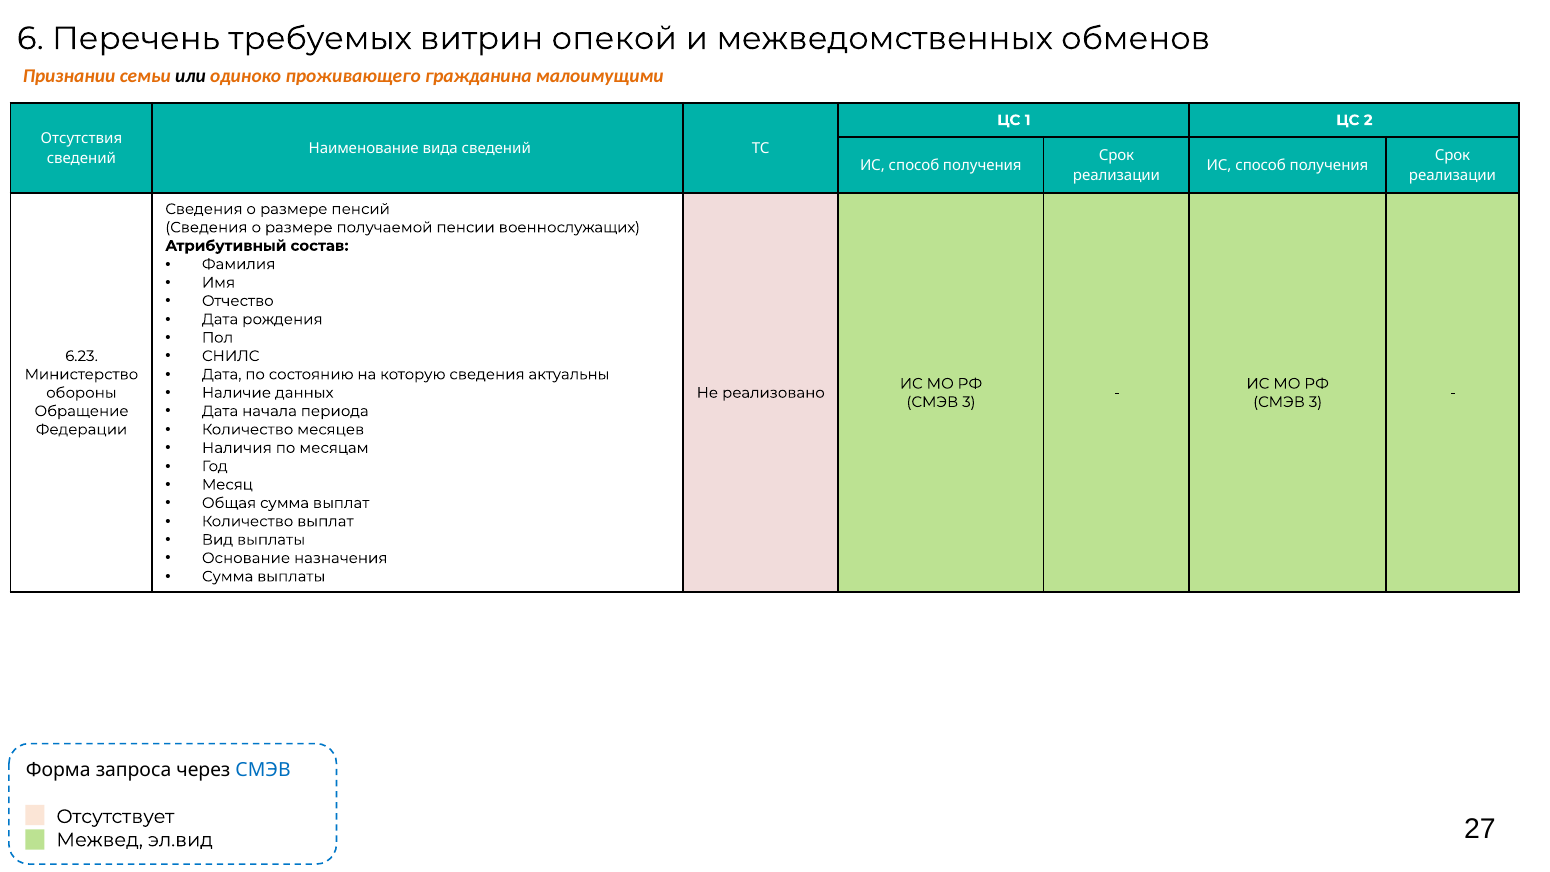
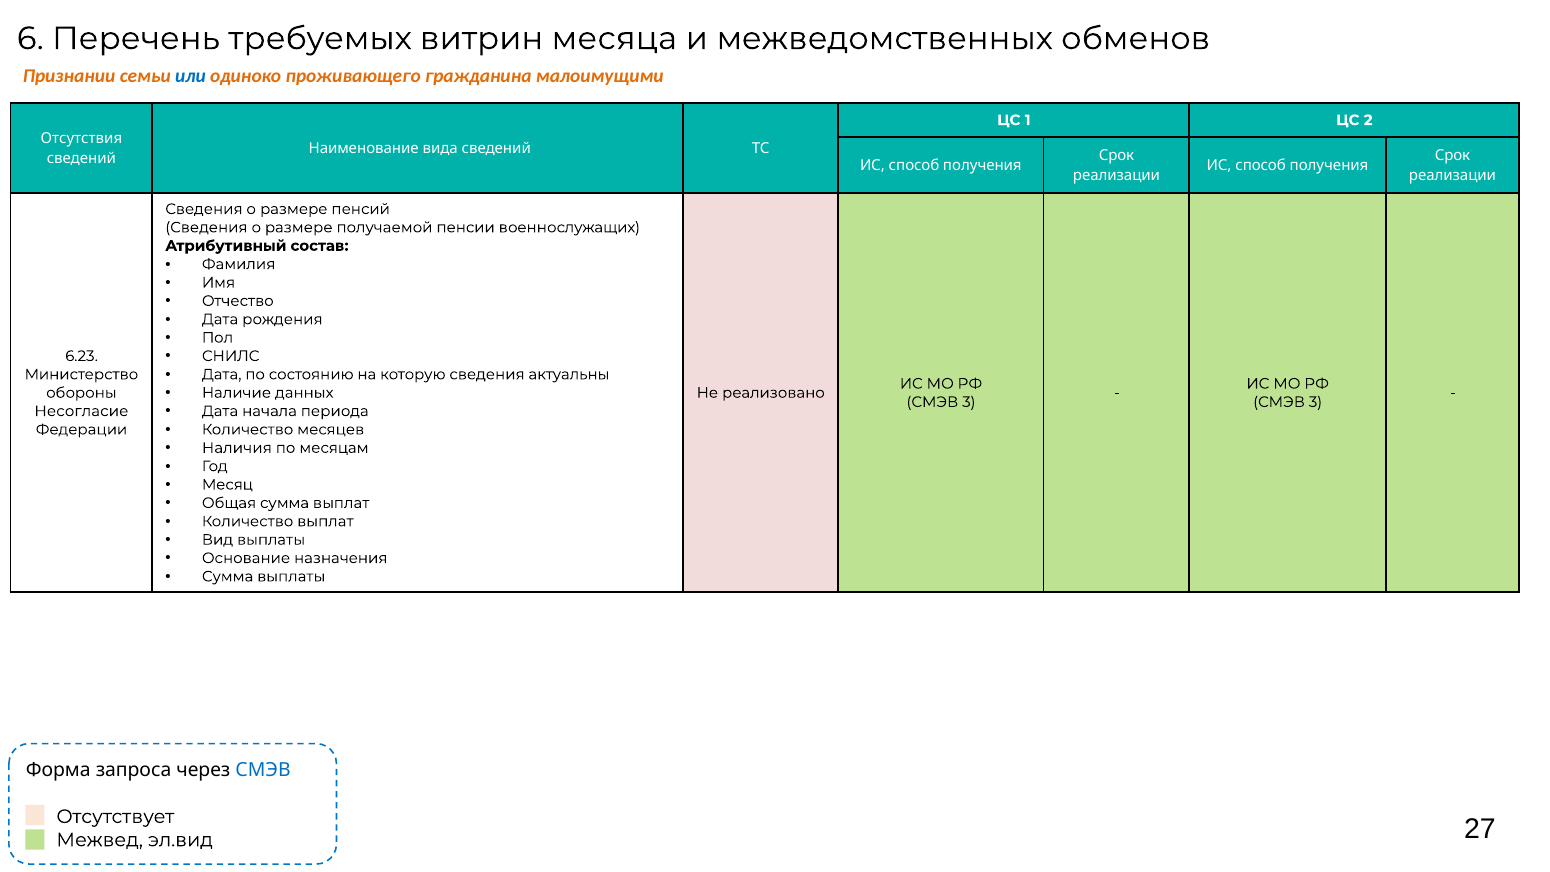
опекой: опекой -> месяца (614, 38)
или colour: black -> blue (190, 76)
Обращение: Обращение -> Несогласие (81, 411)
